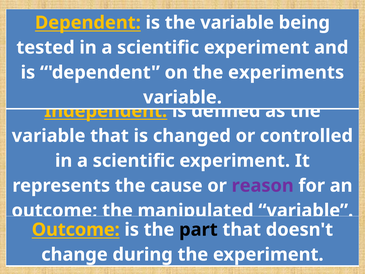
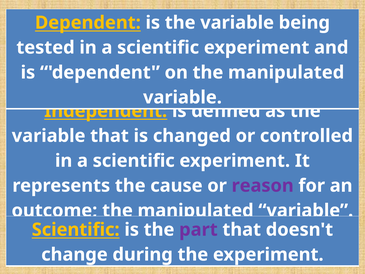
on the experiments: experiments -> manipulated (286, 72)
Outcome: Outcome -> Scientific (76, 229)
part colour: black -> purple (198, 229)
